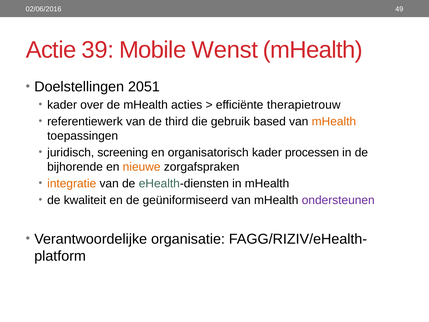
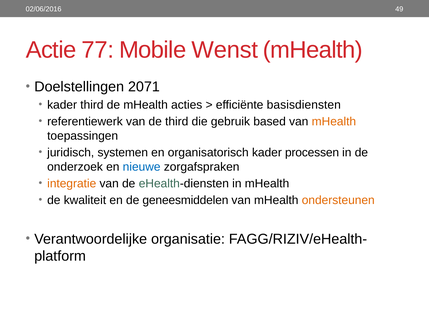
39: 39 -> 77 (98, 50)
2051: 2051 -> 2071 (144, 87)
kader over: over -> third (92, 105)
therapietrouw: therapietrouw -> basisdiensten (304, 105)
screening: screening -> systemen (123, 152)
bijhorende: bijhorende -> onderzoek (75, 167)
nieuwe colour: orange -> blue (142, 167)
geüniformiseerd: geüniformiseerd -> geneesmiddelen (185, 200)
ondersteunen colour: purple -> orange (338, 200)
